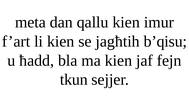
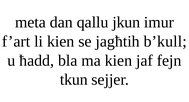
qallu kien: kien -> jkun (126, 22)
b’qisu: b’qisu -> b’kull (165, 41)
